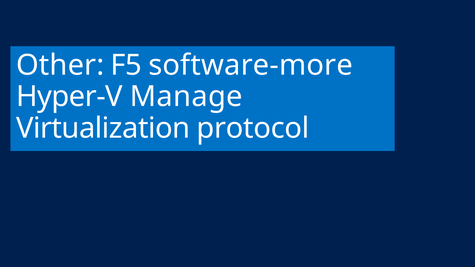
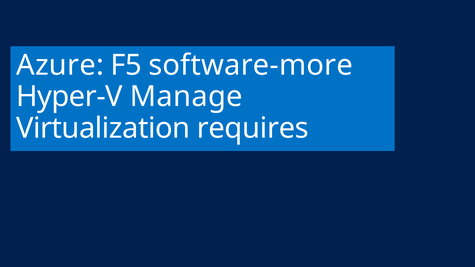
Other: Other -> Azure (60, 65)
protocol: protocol -> requires (253, 128)
